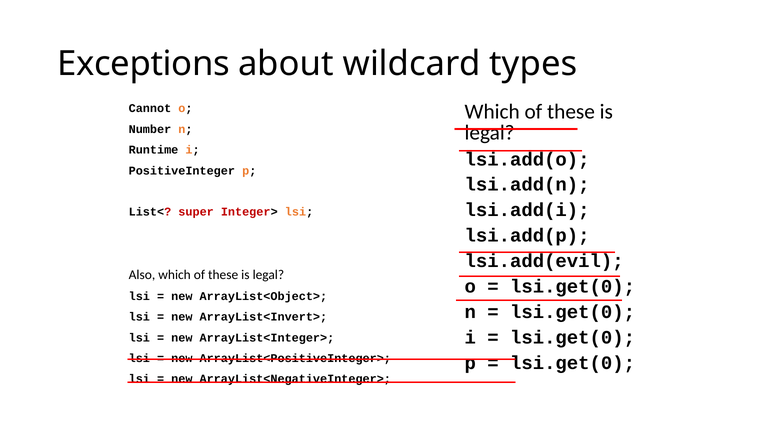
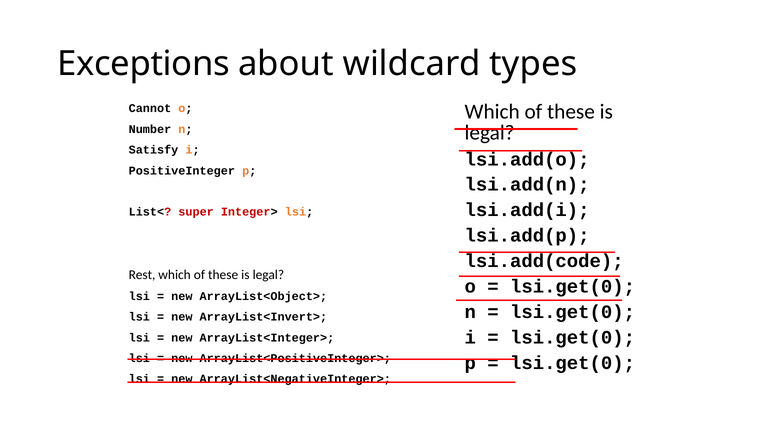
Runtime: Runtime -> Satisfy (153, 150)
lsi.add(evil: lsi.add(evil -> lsi.add(code (544, 261)
Also: Also -> Rest (142, 275)
